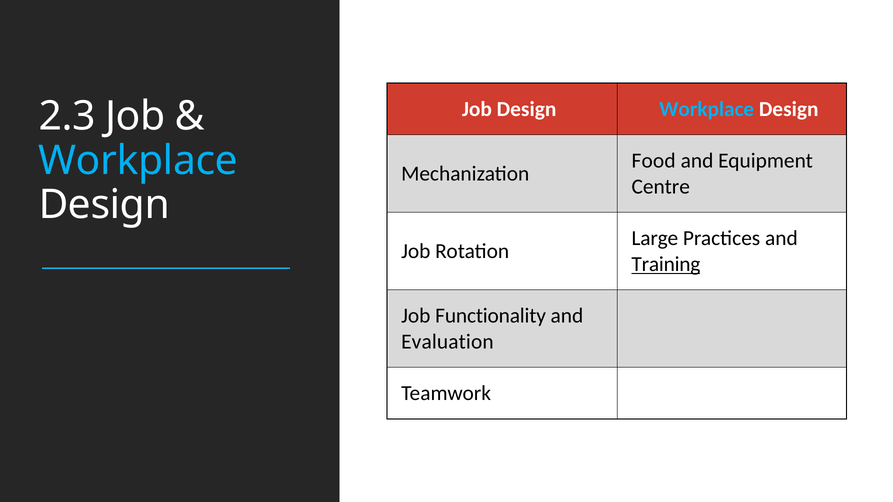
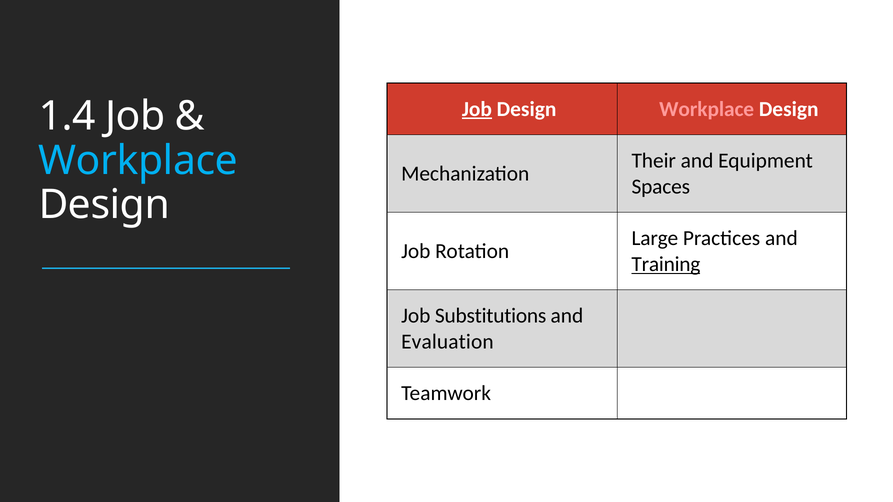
Job underline: none -> present (477, 109)
Workplace colour: light blue -> pink (707, 109)
2.3: 2.3 -> 1.4 (67, 116)
Food: Food -> Their (654, 161)
Centre: Centre -> Spaces (661, 187)
Functionality: Functionality -> Substitutions (491, 316)
